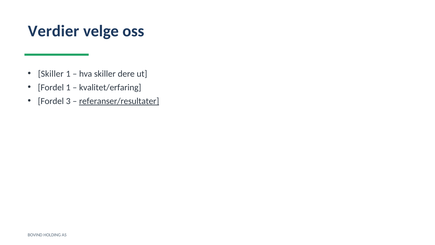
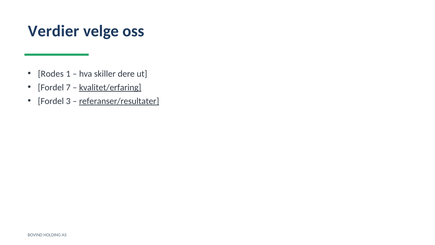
Skiller: Skiller -> Rodes (51, 74)
Fordel 1: 1 -> 7 (68, 87)
kvalitet/erfaring underline: none -> present (110, 87)
